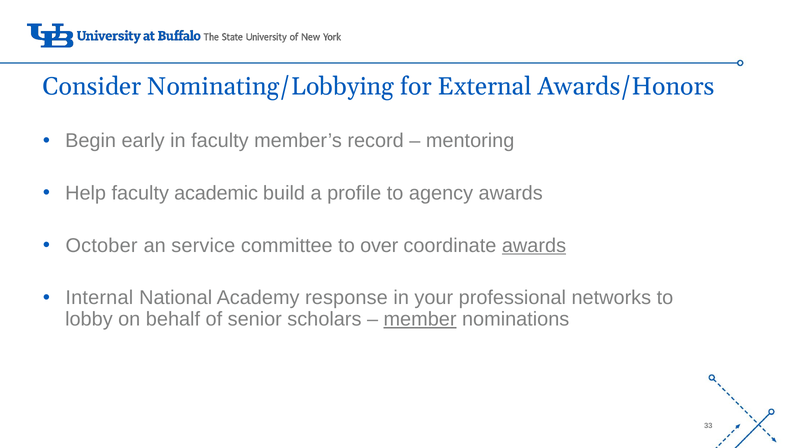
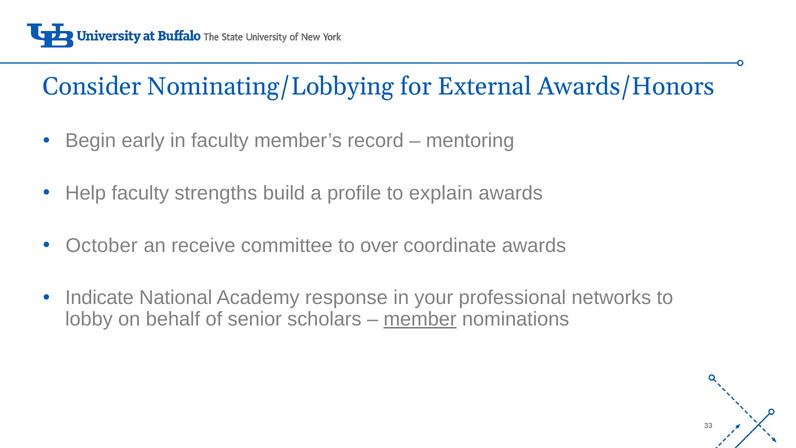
academic: academic -> strengths (216, 193)
agency: agency -> explain (441, 193)
service: service -> receive (203, 245)
awards underline: present -> none (534, 245)
Internal: Internal -> Indicate (99, 298)
